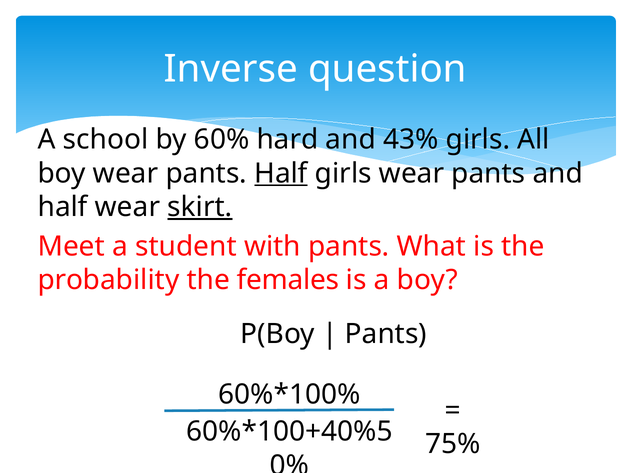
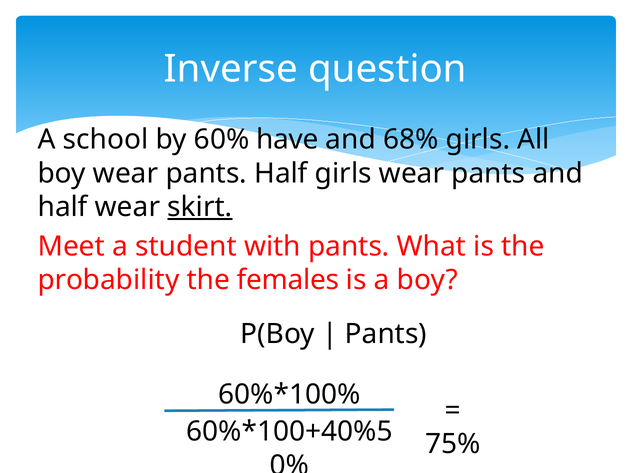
hard: hard -> have (288, 140)
43%: 43% -> 68% (411, 140)
Half underline: present -> none (281, 173)
